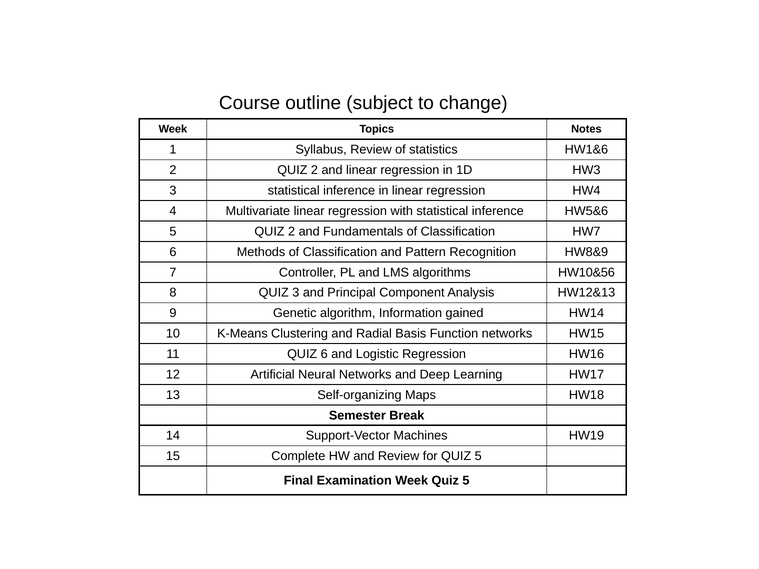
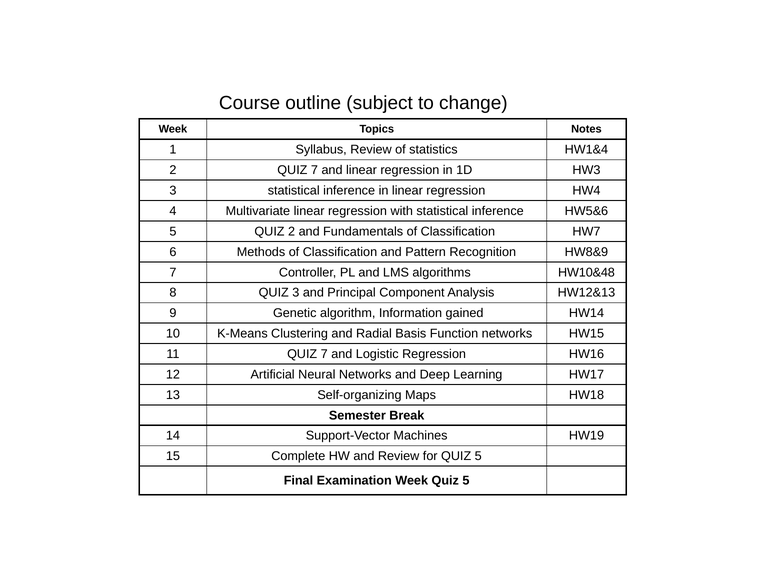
HW1&6: HW1&6 -> HW1&4 (586, 150)
2 QUIZ 2: 2 -> 7 (314, 170)
HW10&56: HW10&56 -> HW10&48 (586, 272)
11 QUIZ 6: 6 -> 7 (324, 354)
